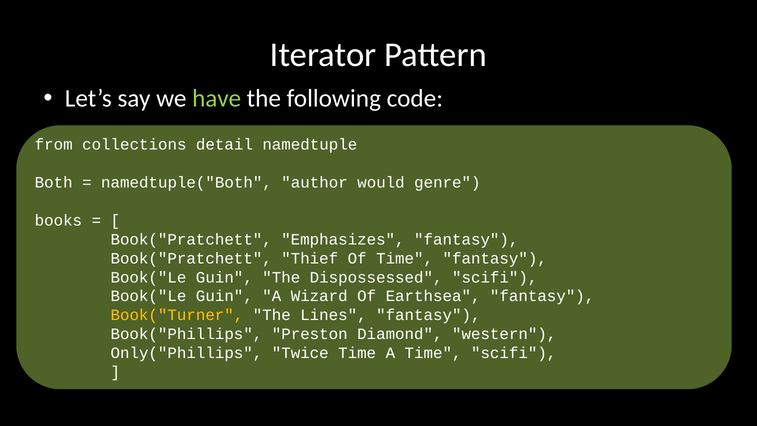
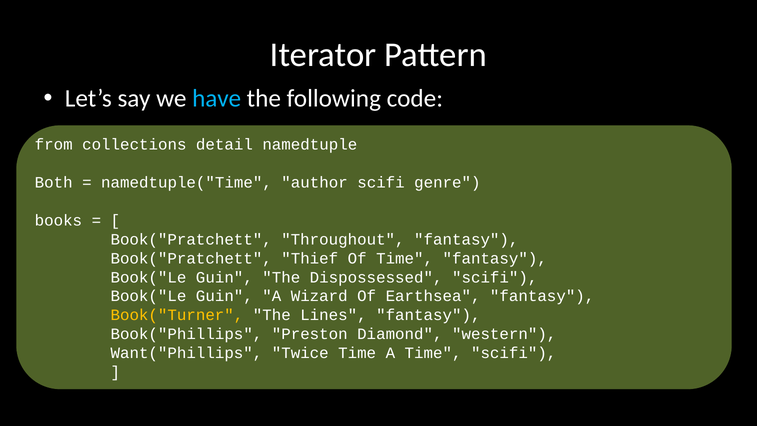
have colour: light green -> light blue (217, 99)
namedtuple("Both: namedtuple("Both -> namedtuple("Time (186, 183)
author would: would -> scifi (381, 183)
Emphasizes: Emphasizes -> Throughout (343, 239)
Only("Phillips: Only("Phillips -> Want("Phillips (186, 353)
